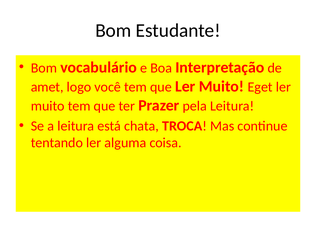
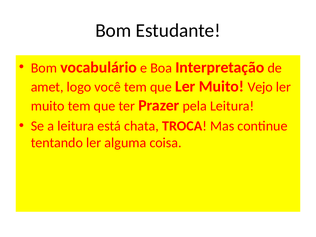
Eget: Eget -> Vejo (260, 87)
